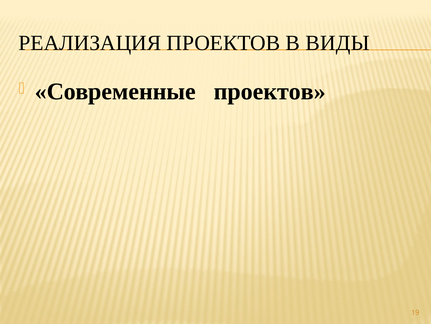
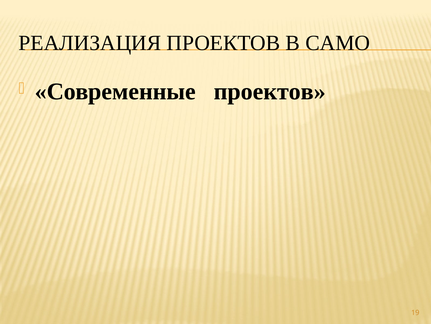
ВИДЫ: ВИДЫ -> САМО (338, 43)
